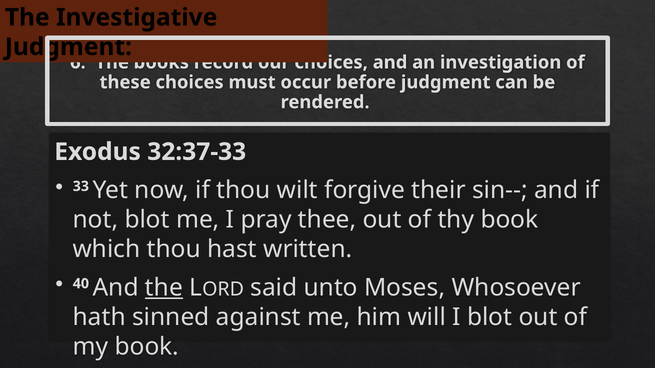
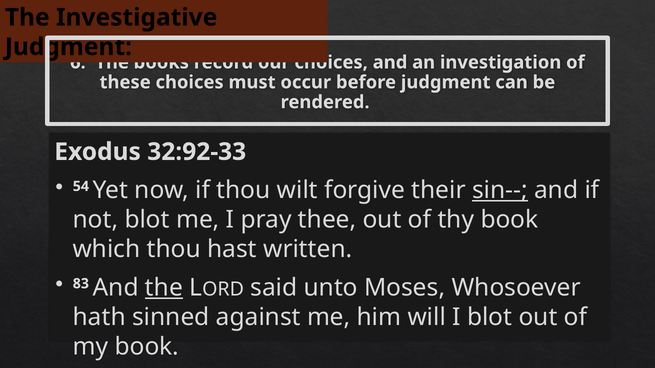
32:37-33: 32:37-33 -> 32:92-33 (197, 152)
33: 33 -> 54 (81, 186)
sin-- underline: none -> present (500, 190)
40: 40 -> 83 (81, 284)
